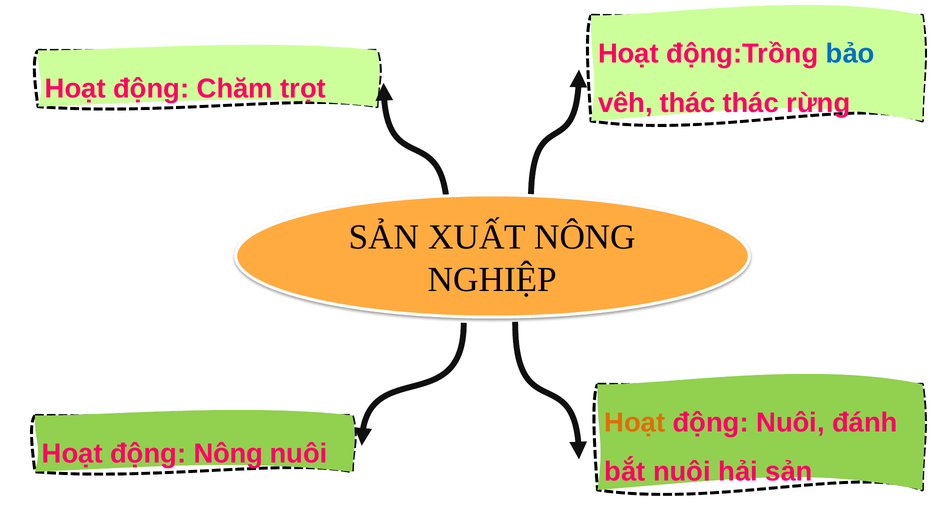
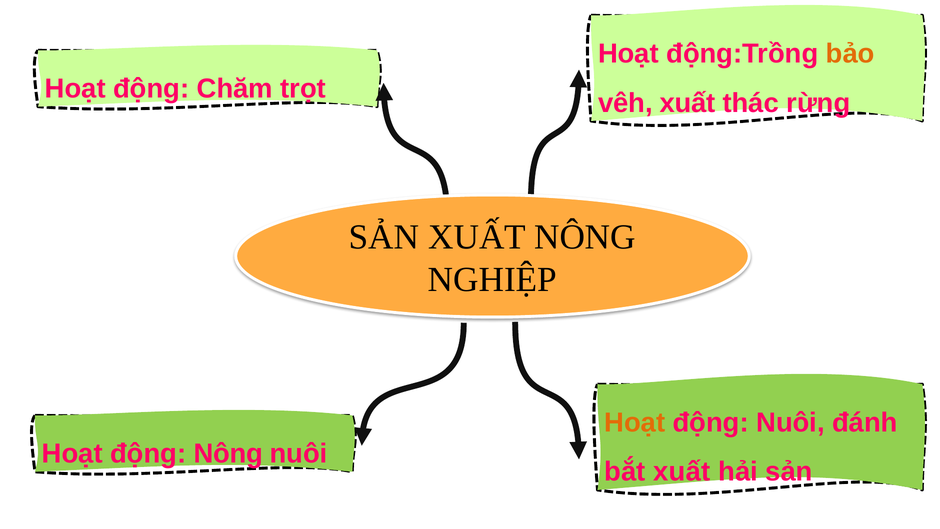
bảo colour: blue -> orange (850, 54)
vêh thác: thác -> xuất (688, 103)
bắt nuôi: nuôi -> xuất (682, 472)
